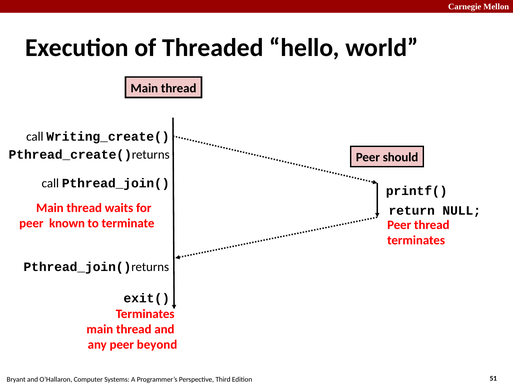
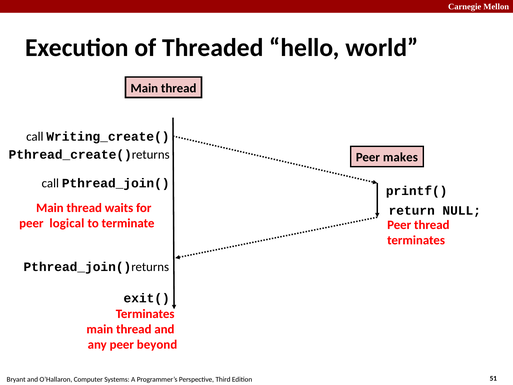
should: should -> makes (400, 157)
known: known -> logical (67, 223)
